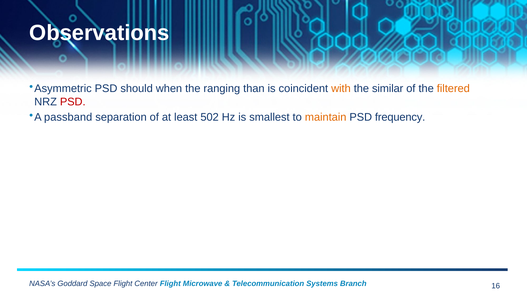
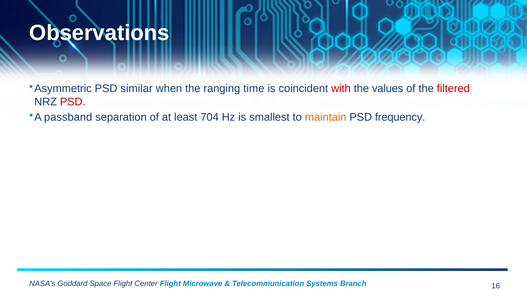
should: should -> similar (137, 88)
than: than -> time (254, 88)
with colour: orange -> red (341, 88)
similar: similar -> values (388, 88)
filtered colour: orange -> red (453, 88)
502: 502 -> 704 (210, 117)
